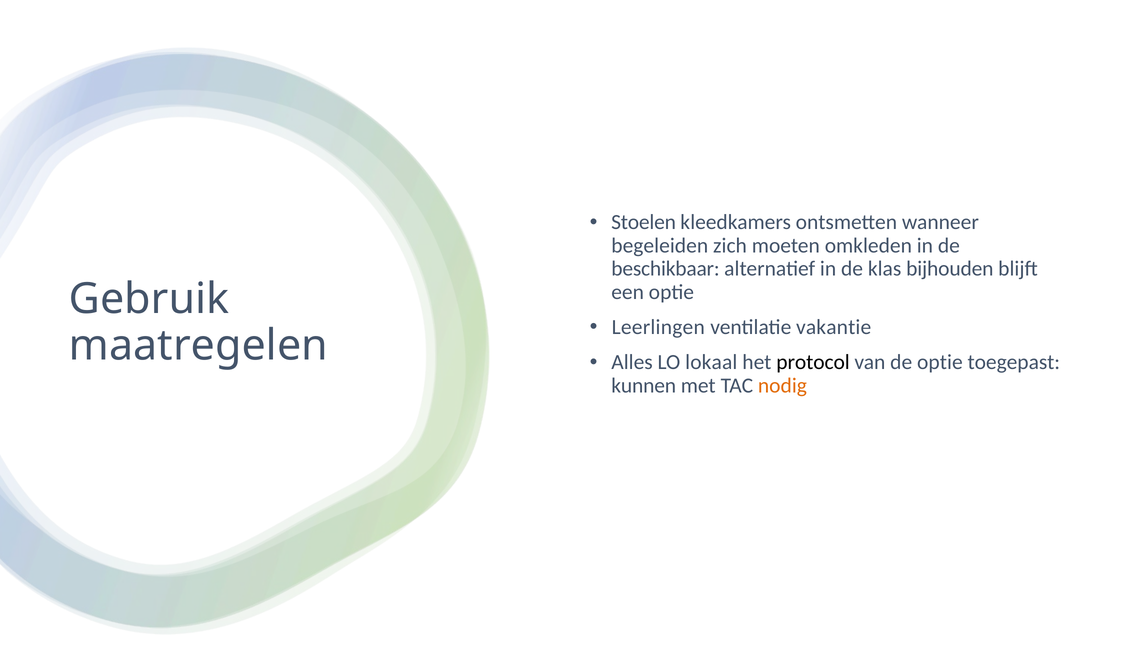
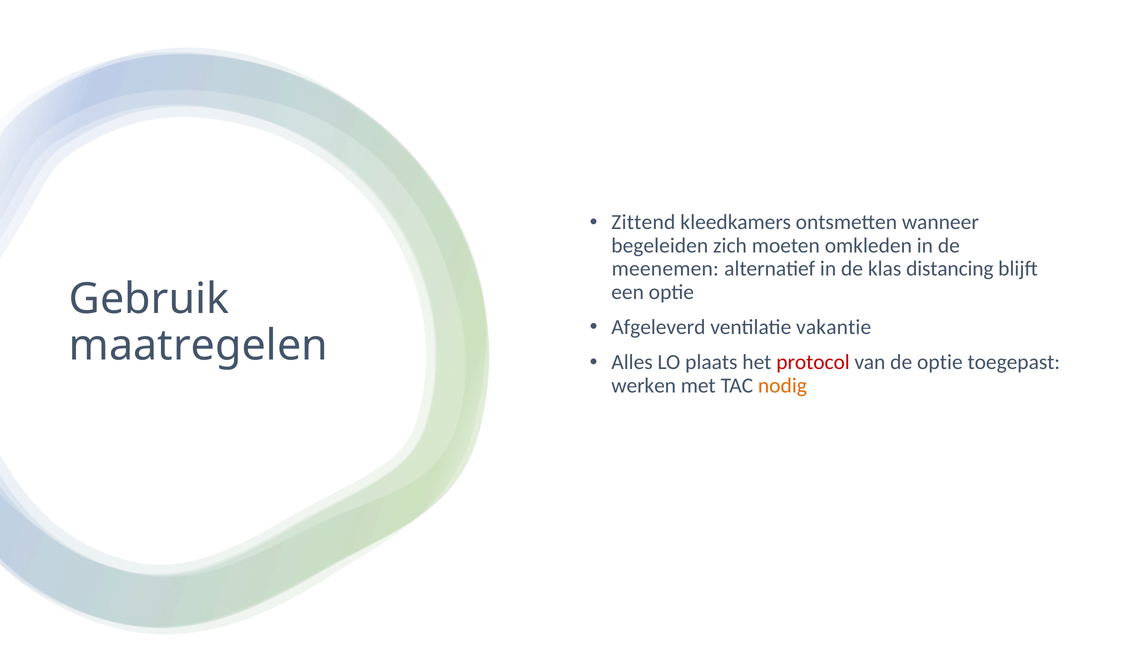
Stoelen: Stoelen -> Zittend (643, 223)
beschikbaar: beschikbaar -> meenemen (665, 269)
bijhouden: bijhouden -> distancing (950, 269)
Leerlingen: Leerlingen -> Afgeleverd (658, 328)
lokaal: lokaal -> plaats (711, 363)
protocol colour: black -> red (813, 363)
kunnen: kunnen -> werken (644, 386)
